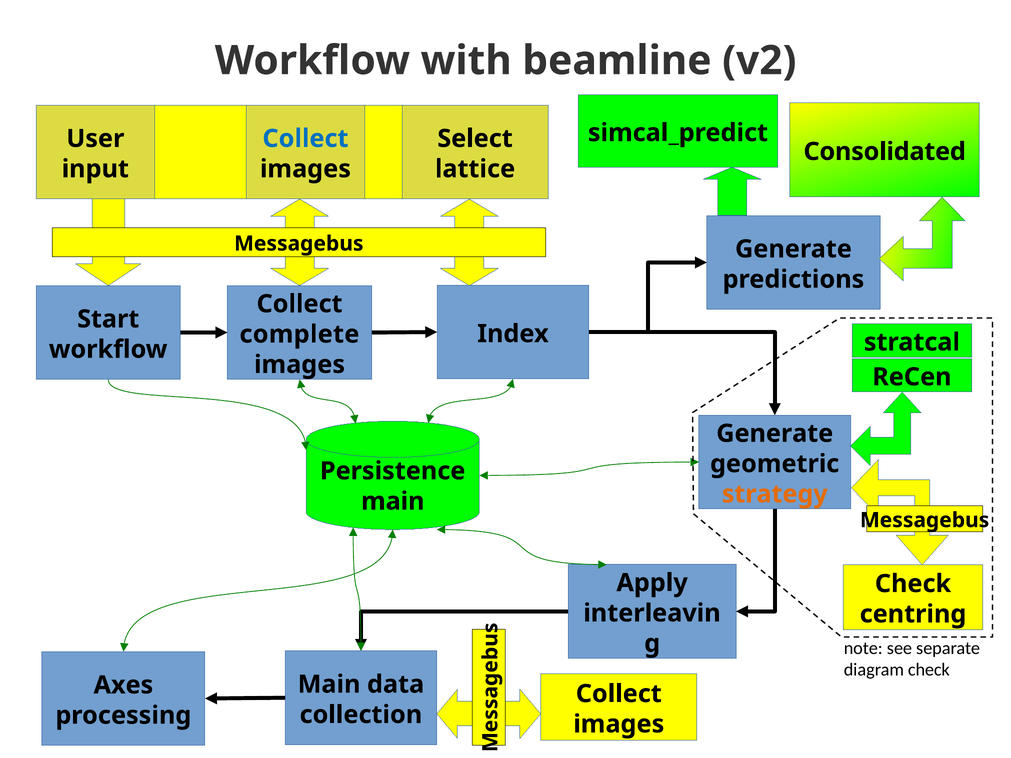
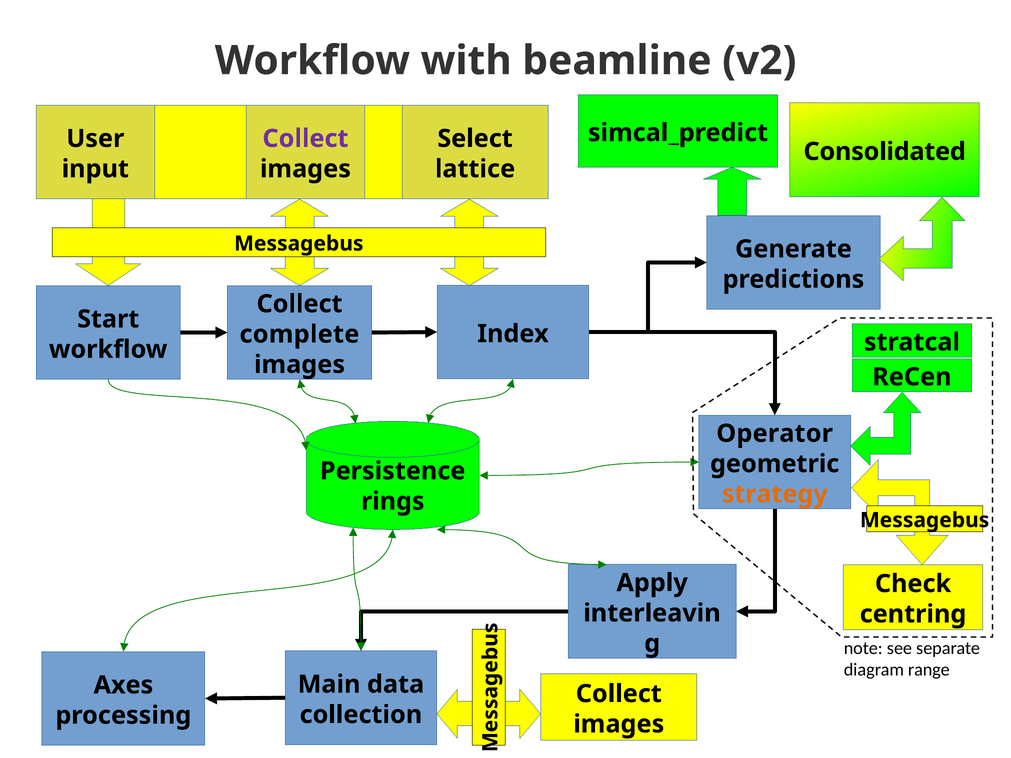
Collect colour: blue -> purple (305, 139)
Generate: Generate -> Operator (775, 434)
main: main -> rings (393, 501)
diagram check: check -> range (929, 670)
